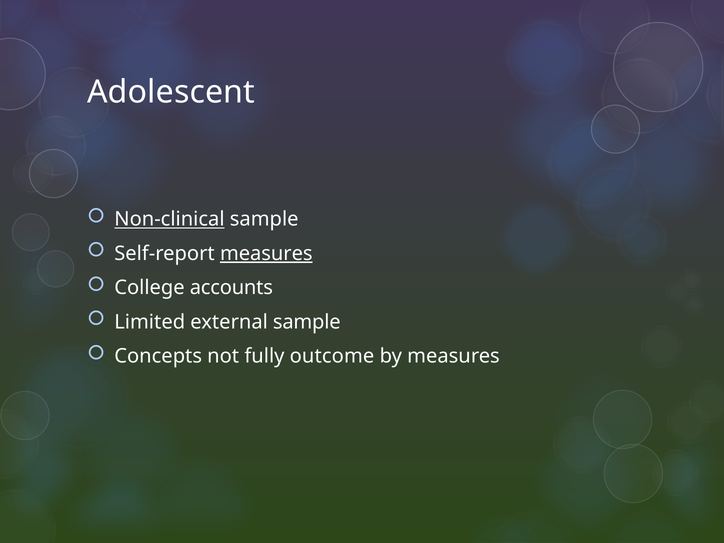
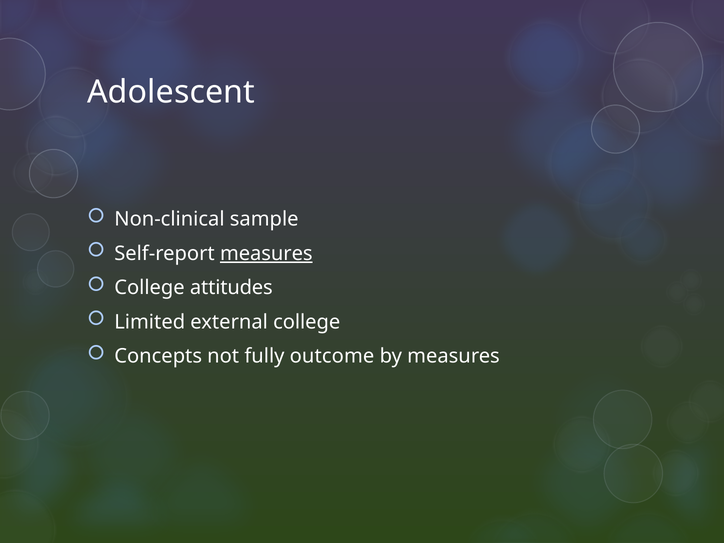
Non-clinical underline: present -> none (169, 219)
accounts: accounts -> attitudes (231, 288)
external sample: sample -> college (307, 322)
